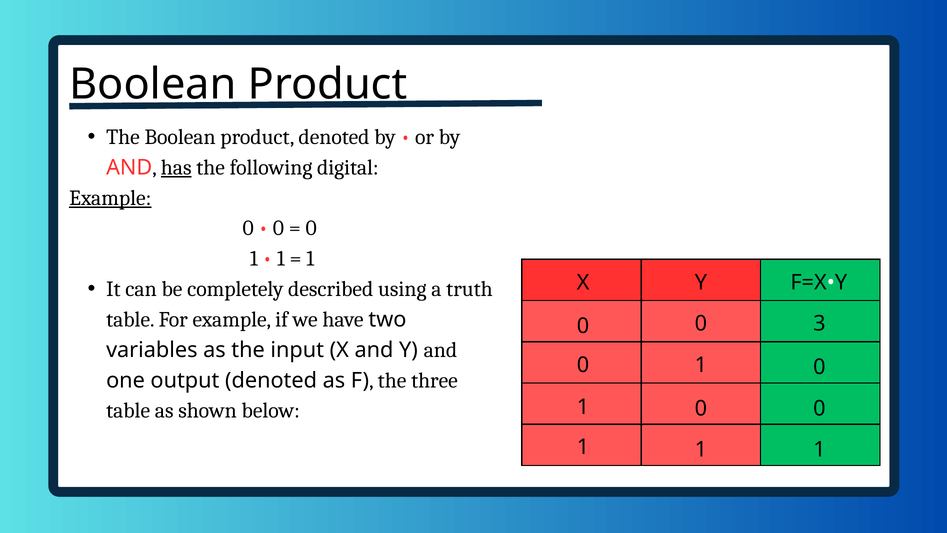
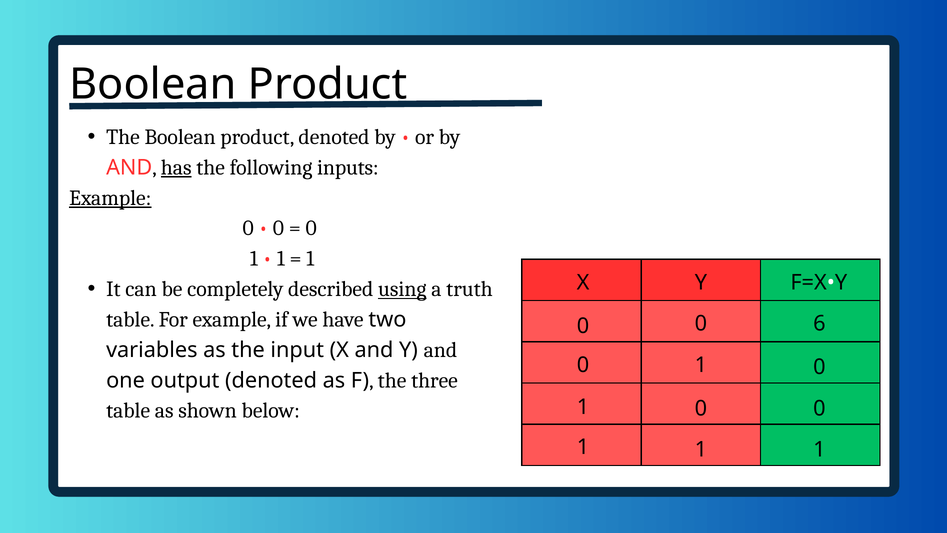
digital: digital -> inputs (348, 167)
using underline: none -> present (402, 289)
3: 3 -> 6 (819, 324)
